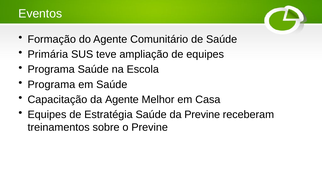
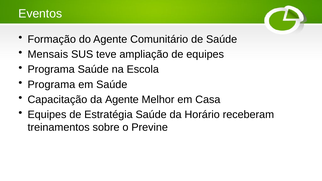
Primária: Primária -> Mensais (48, 54)
da Previne: Previne -> Horário (202, 115)
